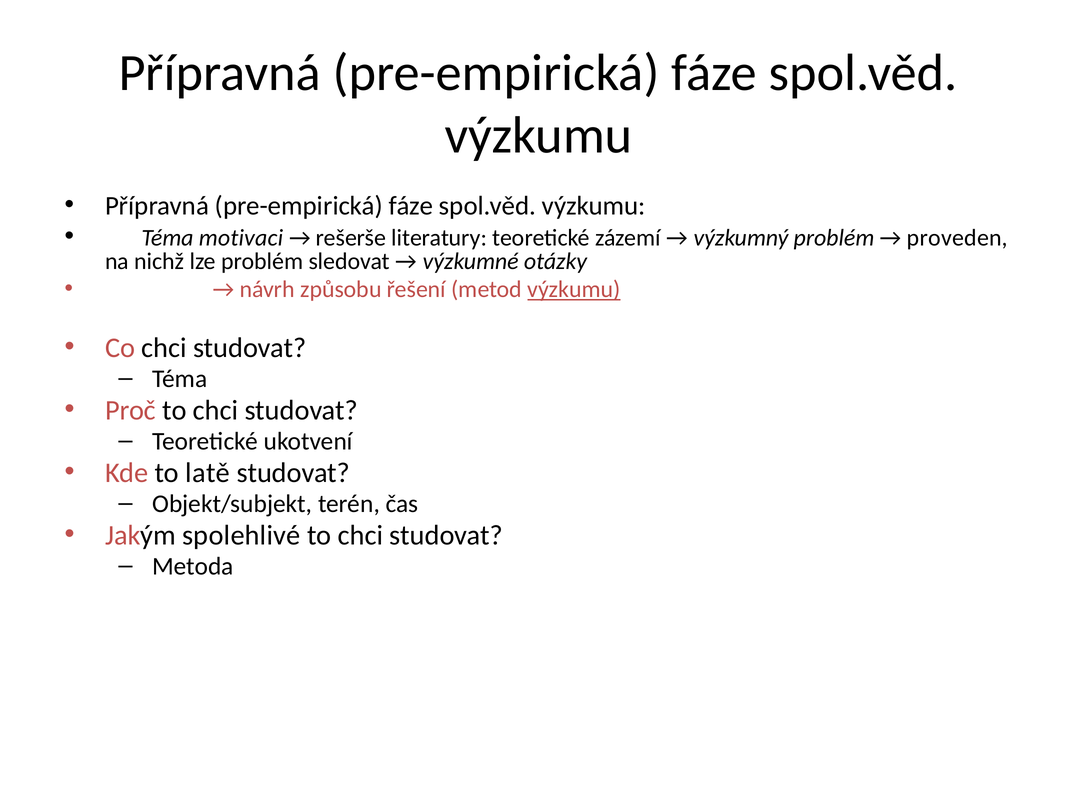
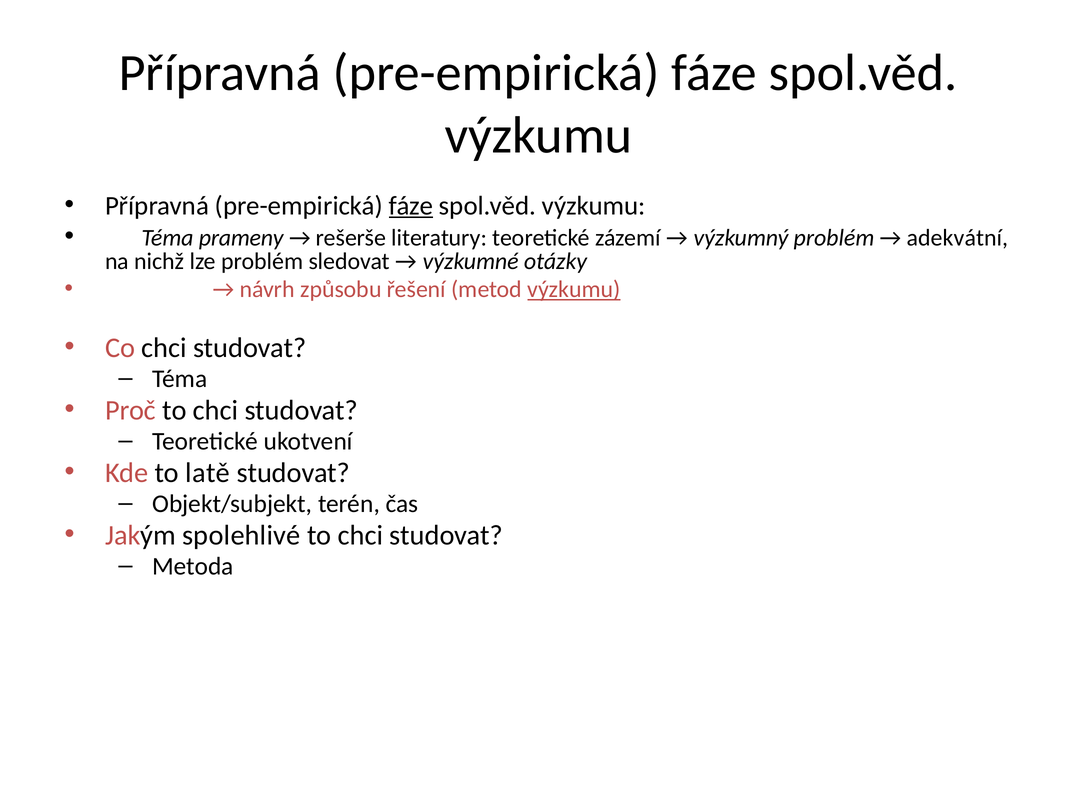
fáze underline: none -> present (411, 206)
motivaci: motivaci -> prameny (241, 238)
proveden: proveden -> adekvátní (958, 238)
